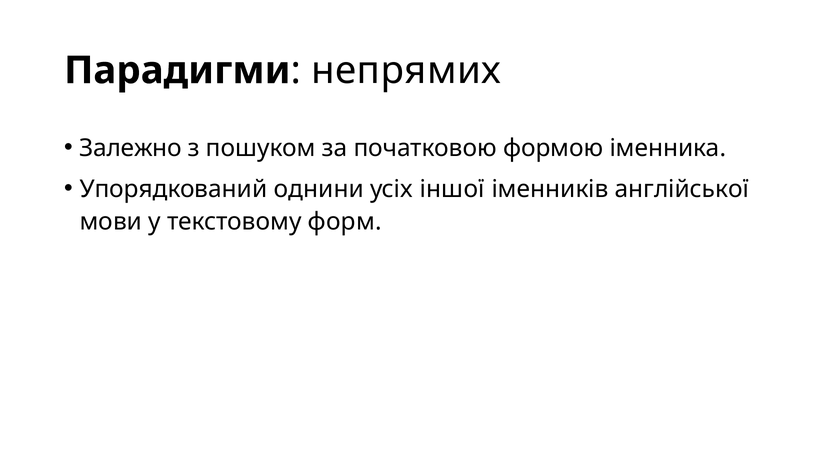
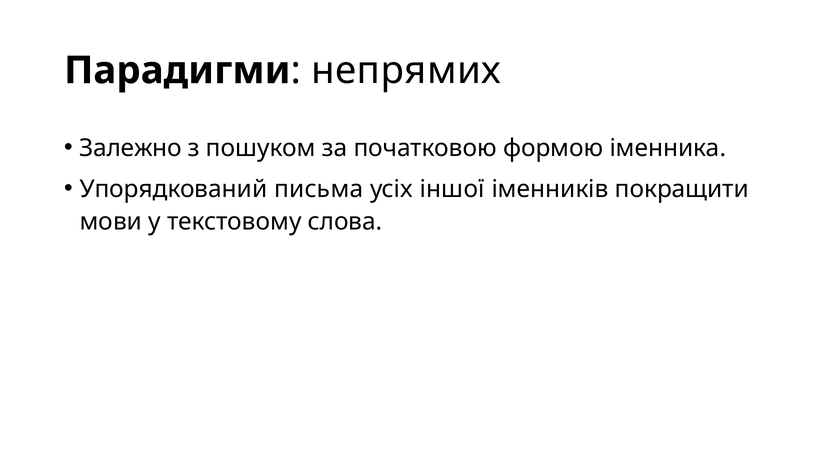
однини: однини -> письма (319, 189)
англійської: англійської -> покращити (682, 189)
форм: форм -> слова (345, 222)
